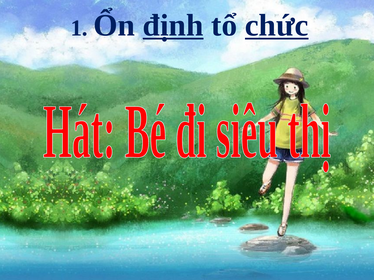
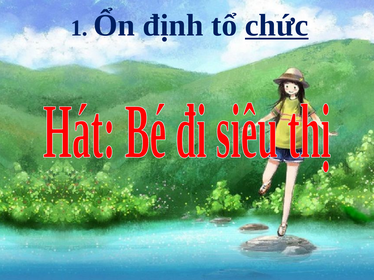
định underline: present -> none (173, 25)
